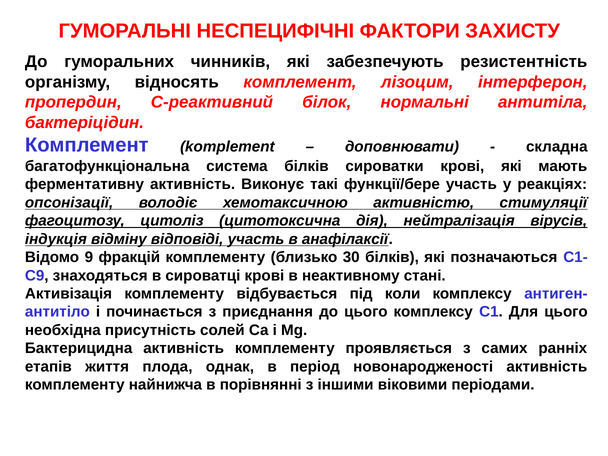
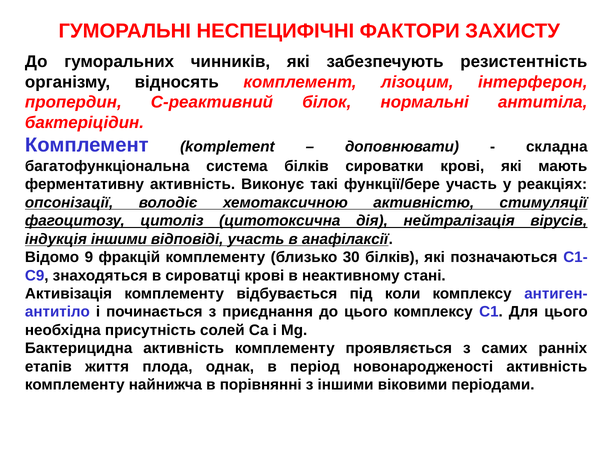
індукція відміну: відміну -> іншими (119, 239)
